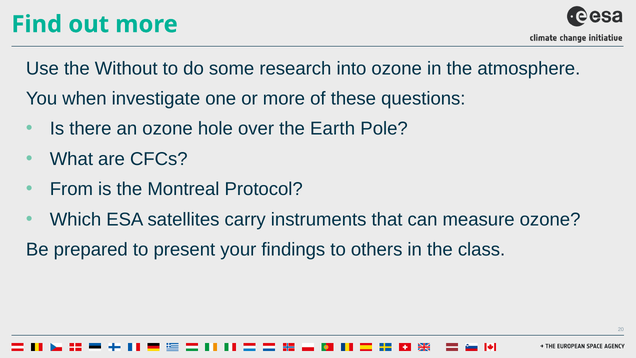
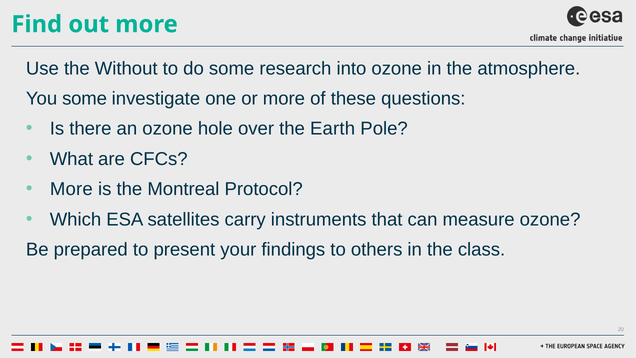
You when: when -> some (85, 99)
From: From -> More (71, 189)
